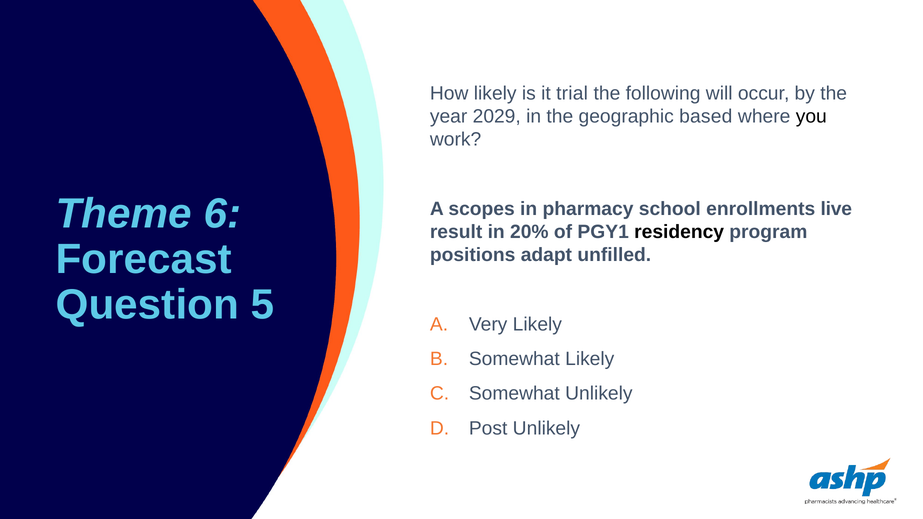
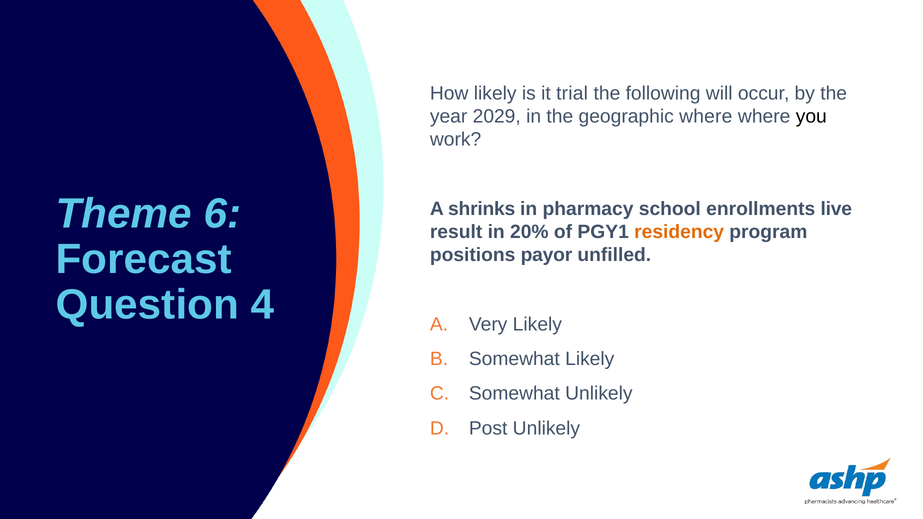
geographic based: based -> where (706, 117)
scopes: scopes -> shrinks (482, 209)
residency colour: black -> orange (679, 232)
adapt: adapt -> payor (546, 255)
5: 5 -> 4 (262, 305)
